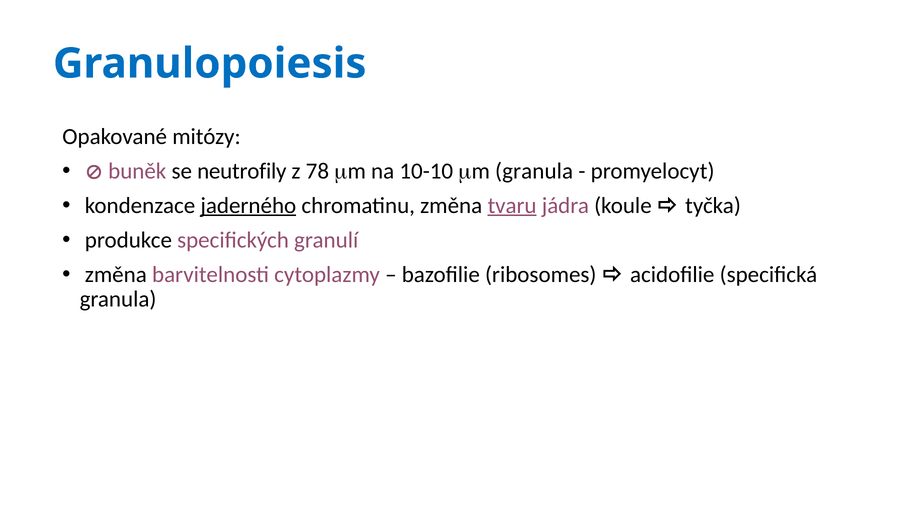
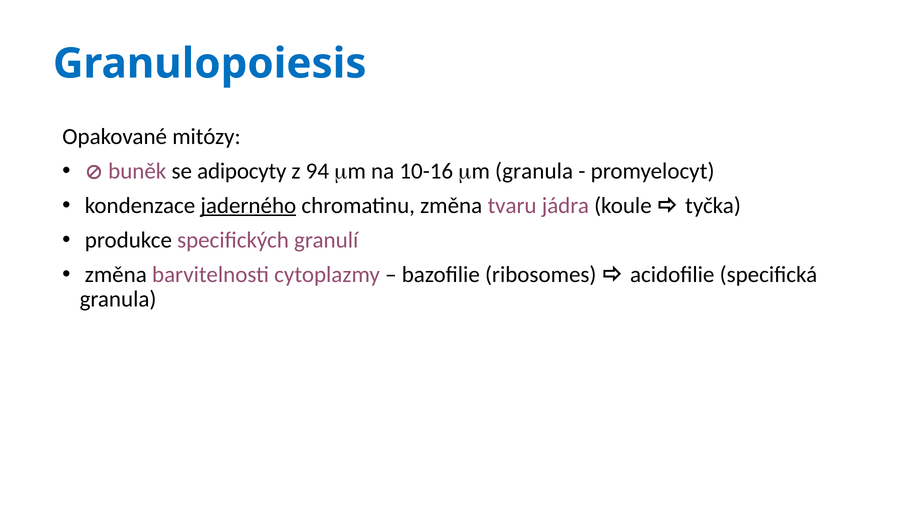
neutrofily: neutrofily -> adipocyty (242, 171)
78: 78 -> 94 (317, 171)
10-10: 10-10 -> 10-16 (426, 171)
tvaru underline: present -> none (512, 206)
